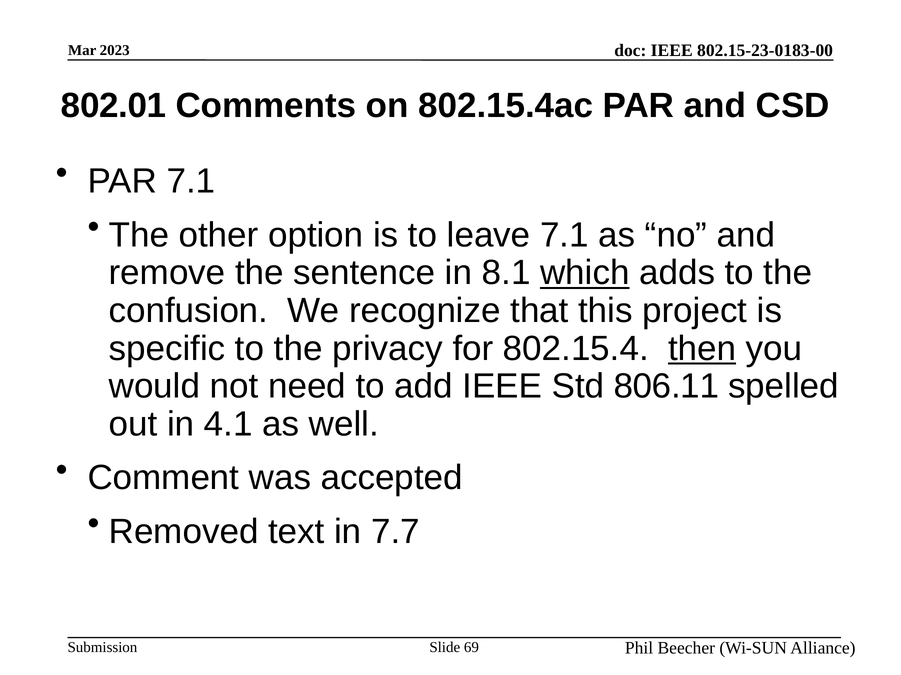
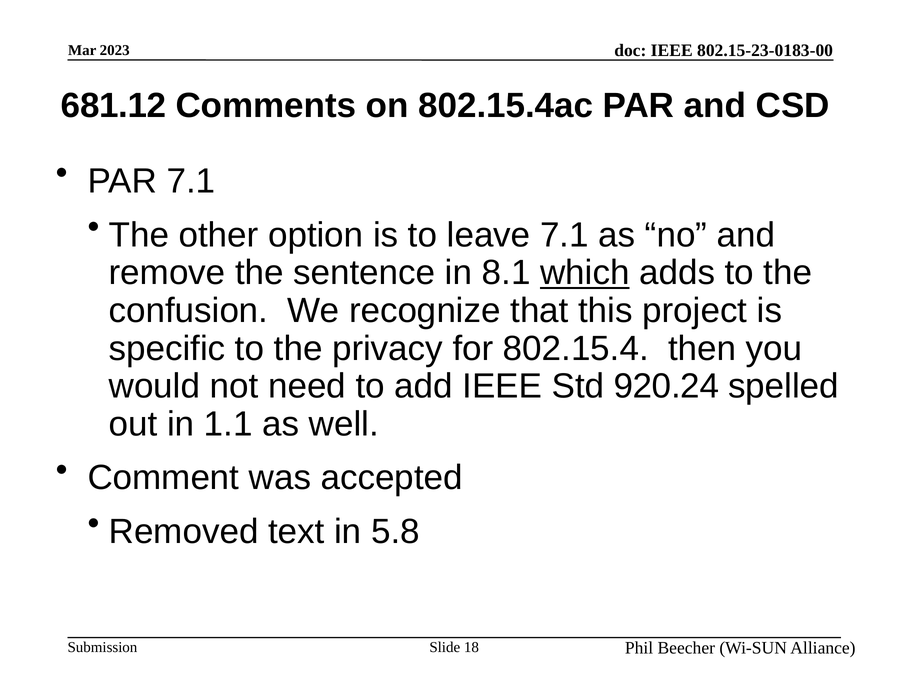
802.01: 802.01 -> 681.12 (114, 106)
then underline: present -> none (702, 349)
806.11: 806.11 -> 920.24 (666, 387)
4.1: 4.1 -> 1.1 (228, 425)
7.7: 7.7 -> 5.8 (395, 532)
69: 69 -> 18 (471, 648)
